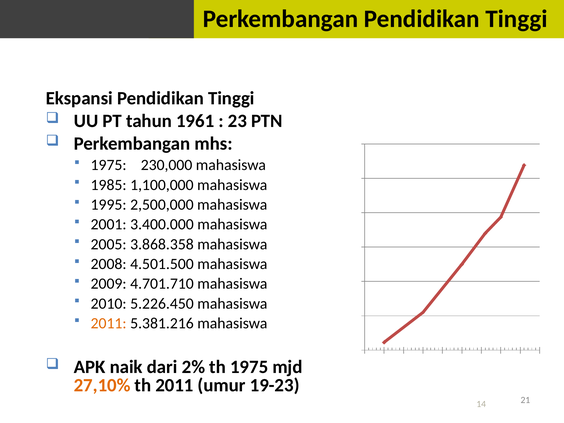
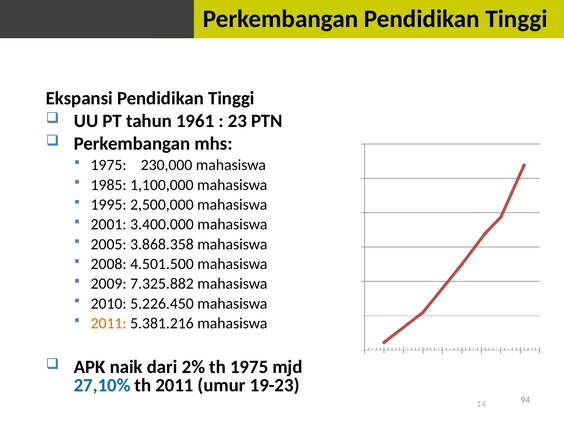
4.701.710: 4.701.710 -> 7.325.882 (162, 284)
27,10% colour: orange -> blue (102, 385)
21: 21 -> 94 (525, 400)
